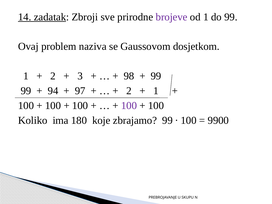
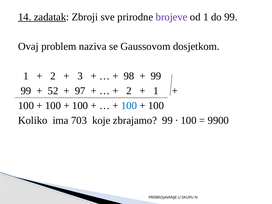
94: 94 -> 52 (53, 91)
100 colour: purple -> blue (129, 106)
180: 180 -> 703 (79, 120)
